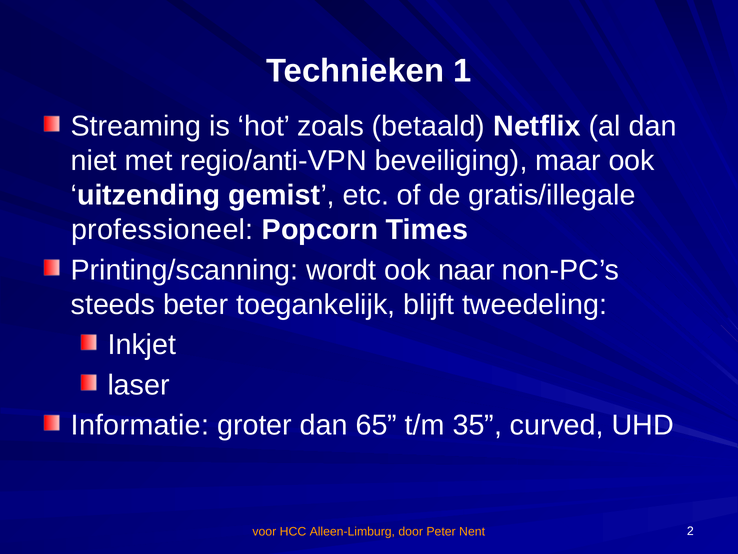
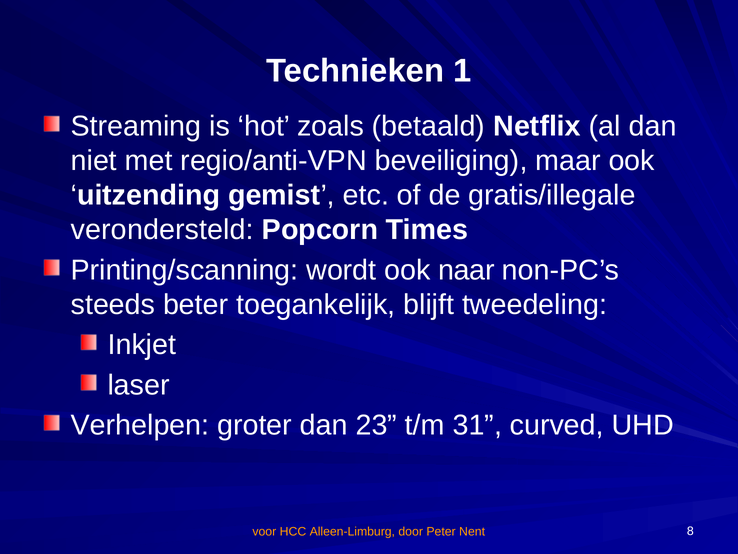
professioneel: professioneel -> verondersteld (162, 230)
Informatie: Informatie -> Verhelpen (140, 425)
65: 65 -> 23 (376, 425)
35: 35 -> 31 (477, 425)
2: 2 -> 8 (690, 531)
